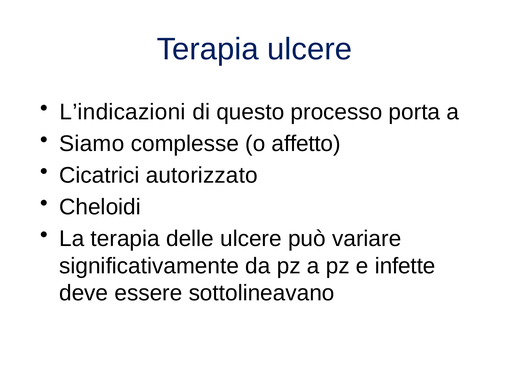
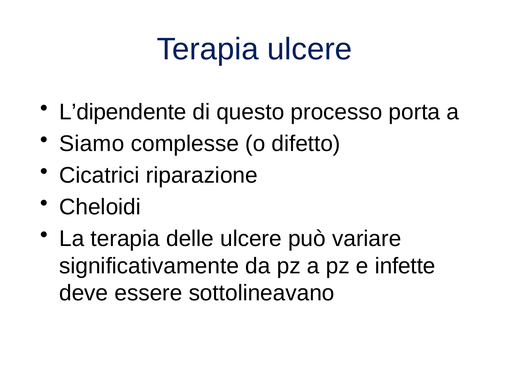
L’indicazioni: L’indicazioni -> L’dipendente (123, 112)
affetto: affetto -> difetto (306, 144)
autorizzato: autorizzato -> riparazione (202, 175)
